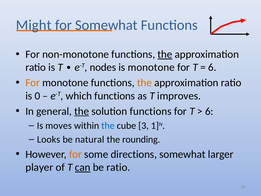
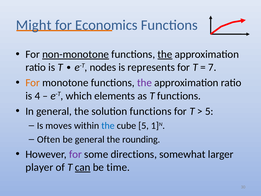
for Somewhat: Somewhat -> Economics (106, 25)
non-monotone underline: none -> present (76, 54)
is monotone: monotone -> represents (151, 67)
6: 6 -> 7 (212, 67)
the colour: orange -> purple (144, 83)
0: 0 -> 4 (37, 96)
which functions: functions -> elements (115, 96)
T improves: improves -> functions (179, 96)
the underline: present -> none (82, 111)
6: 6 -> 5 (209, 111)
cube 3: 3 -> 5 (144, 125)
Looks: Looks -> Often (49, 139)
be natural: natural -> general (90, 139)
for colour: orange -> purple (75, 154)
be ratio: ratio -> time (118, 167)
